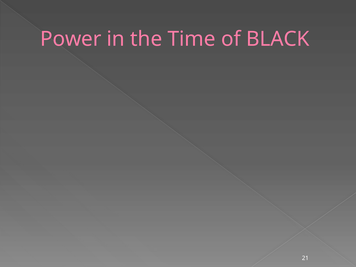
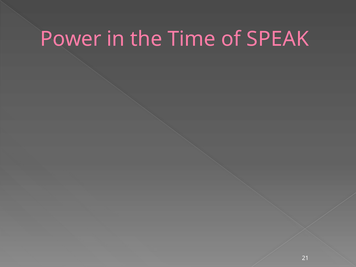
BLACK: BLACK -> SPEAK (278, 39)
